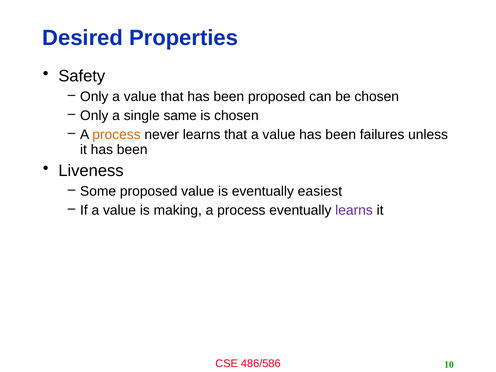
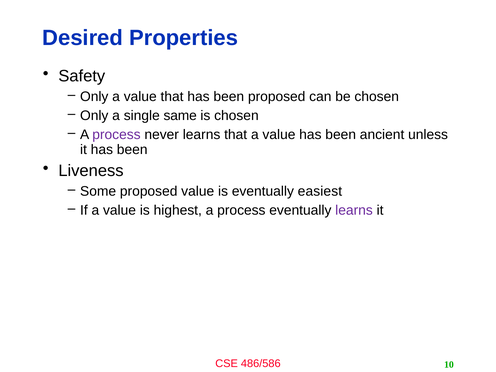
process colour: orange -> purple (116, 135)
failures: failures -> ancient (382, 135)
making: making -> highest (178, 210)
